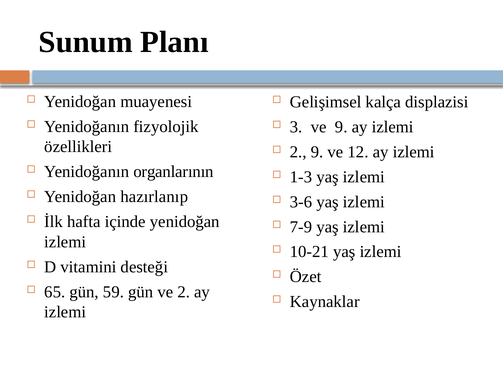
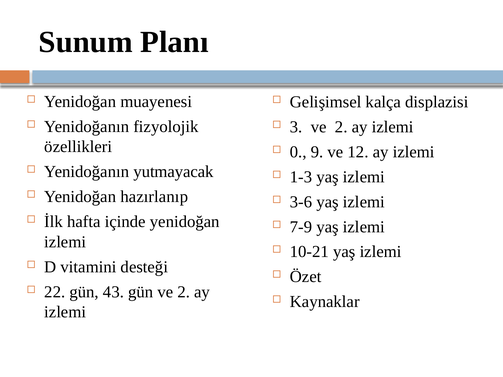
3 ve 9: 9 -> 2 (341, 127)
2: 2 -> 0 (298, 152)
organlarının: organlarının -> yutmayacak (173, 172)
65: 65 -> 22 (55, 292)
59: 59 -> 43 (113, 292)
